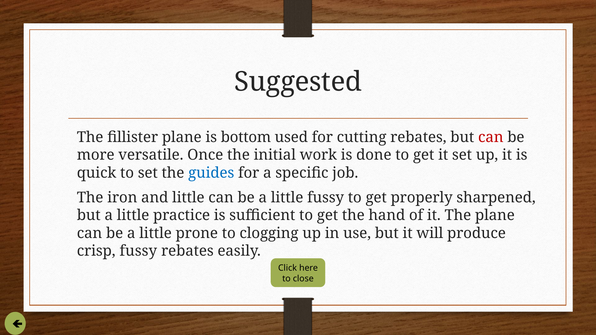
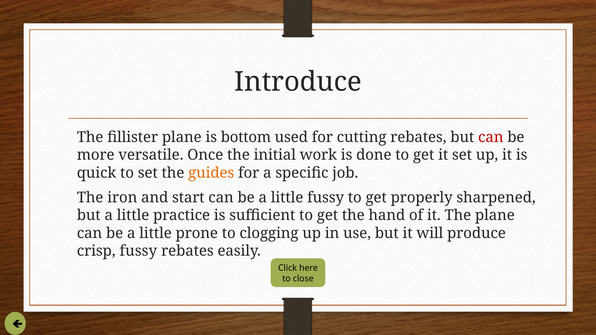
Suggested: Suggested -> Introduce (298, 82)
guides colour: blue -> orange (211, 173)
and little: little -> start (188, 198)
